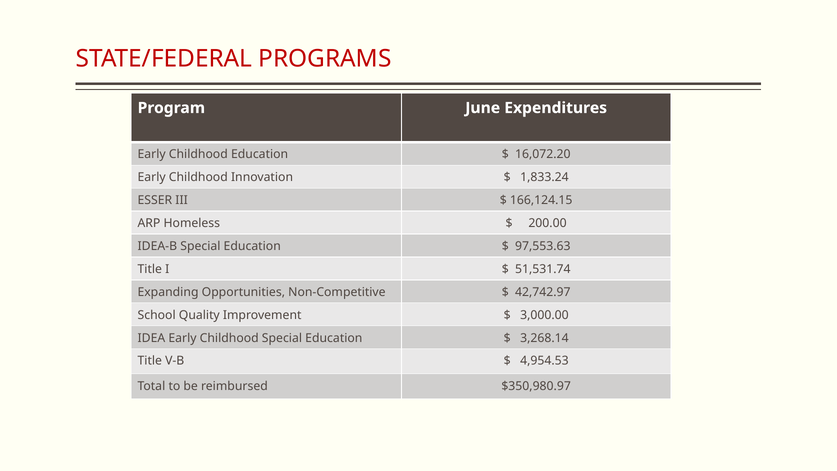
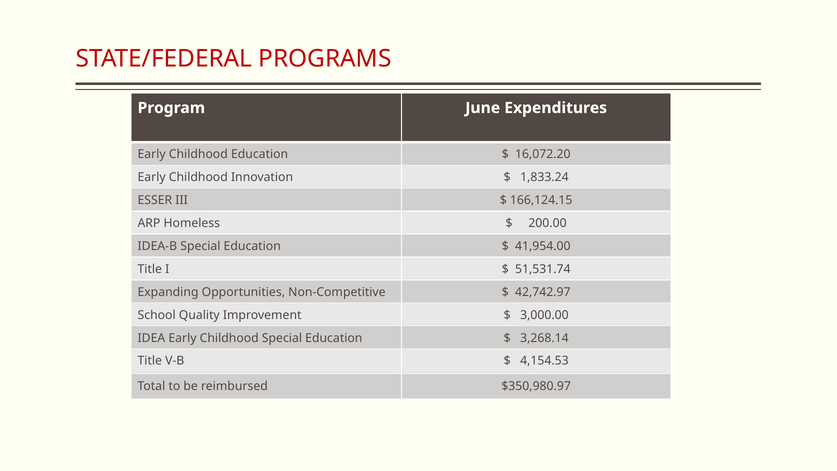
97,553.63: 97,553.63 -> 41,954.00 (543, 246)
4,954.53: 4,954.53 -> 4,154.53 (544, 361)
